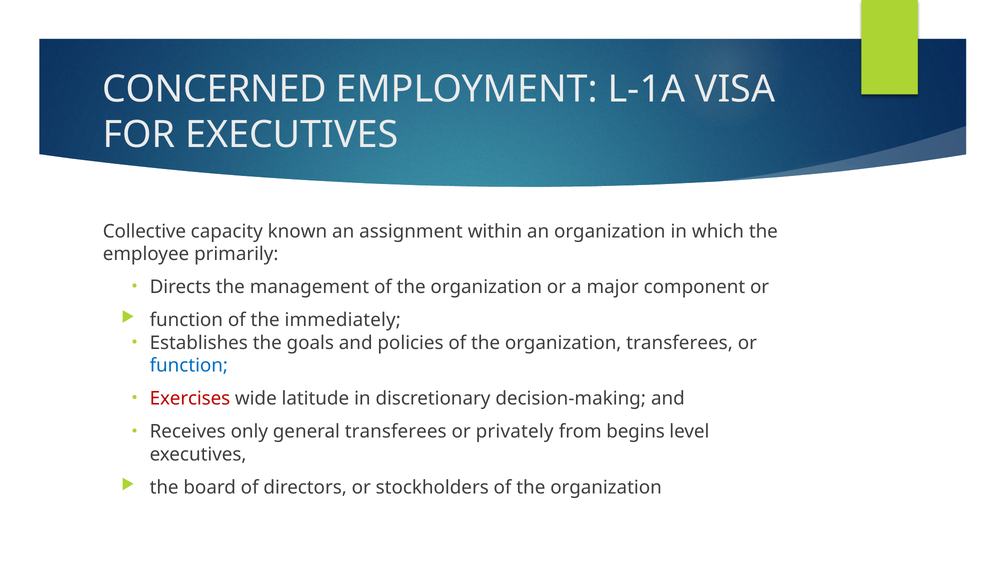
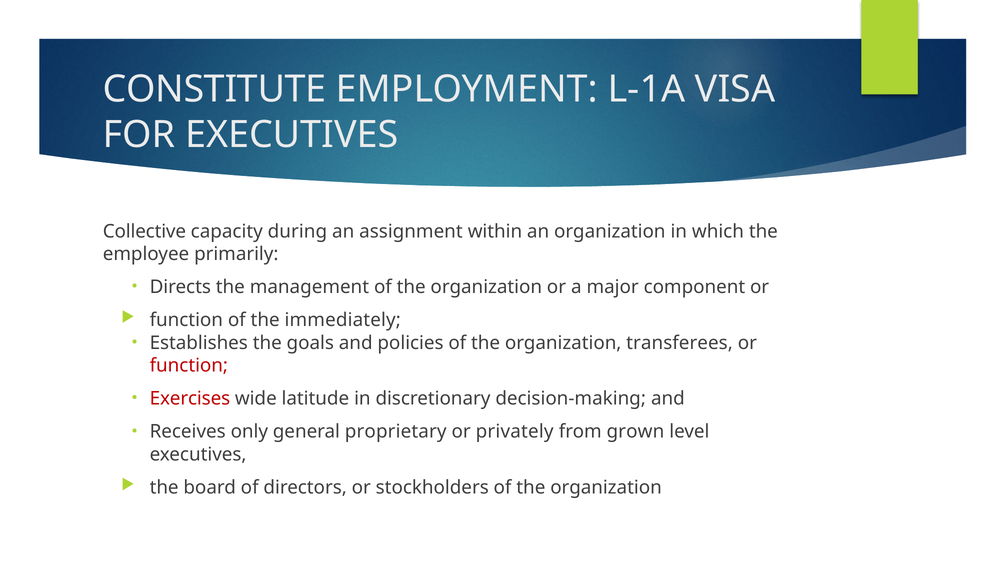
CONCERNED: CONCERNED -> CONSTITUTE (215, 89)
known: known -> during (297, 231)
function colour: blue -> red (189, 365)
general transferees: transferees -> proprietary (396, 432)
begins: begins -> grown (635, 432)
